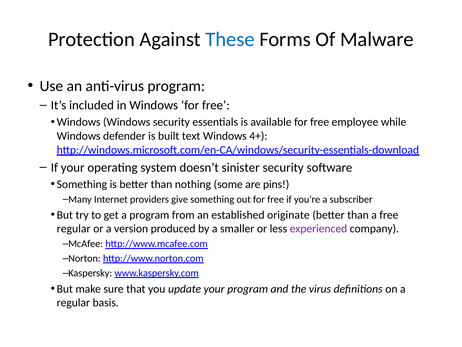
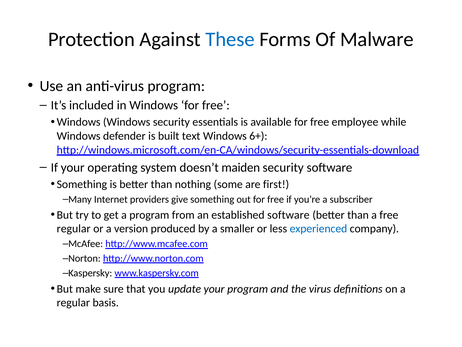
4+: 4+ -> 6+ (258, 136)
sinister: sinister -> maiden (241, 167)
pins: pins -> first (276, 184)
established originate: originate -> software (288, 215)
experienced colour: purple -> blue (318, 228)
